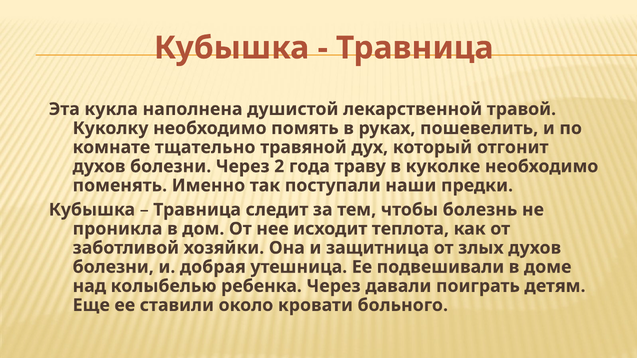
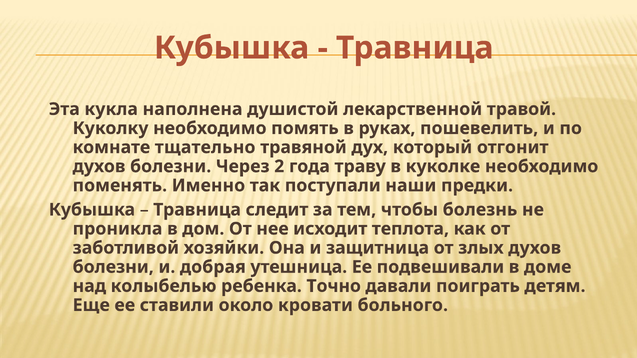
ребенка Через: Через -> Точно (334, 286)
